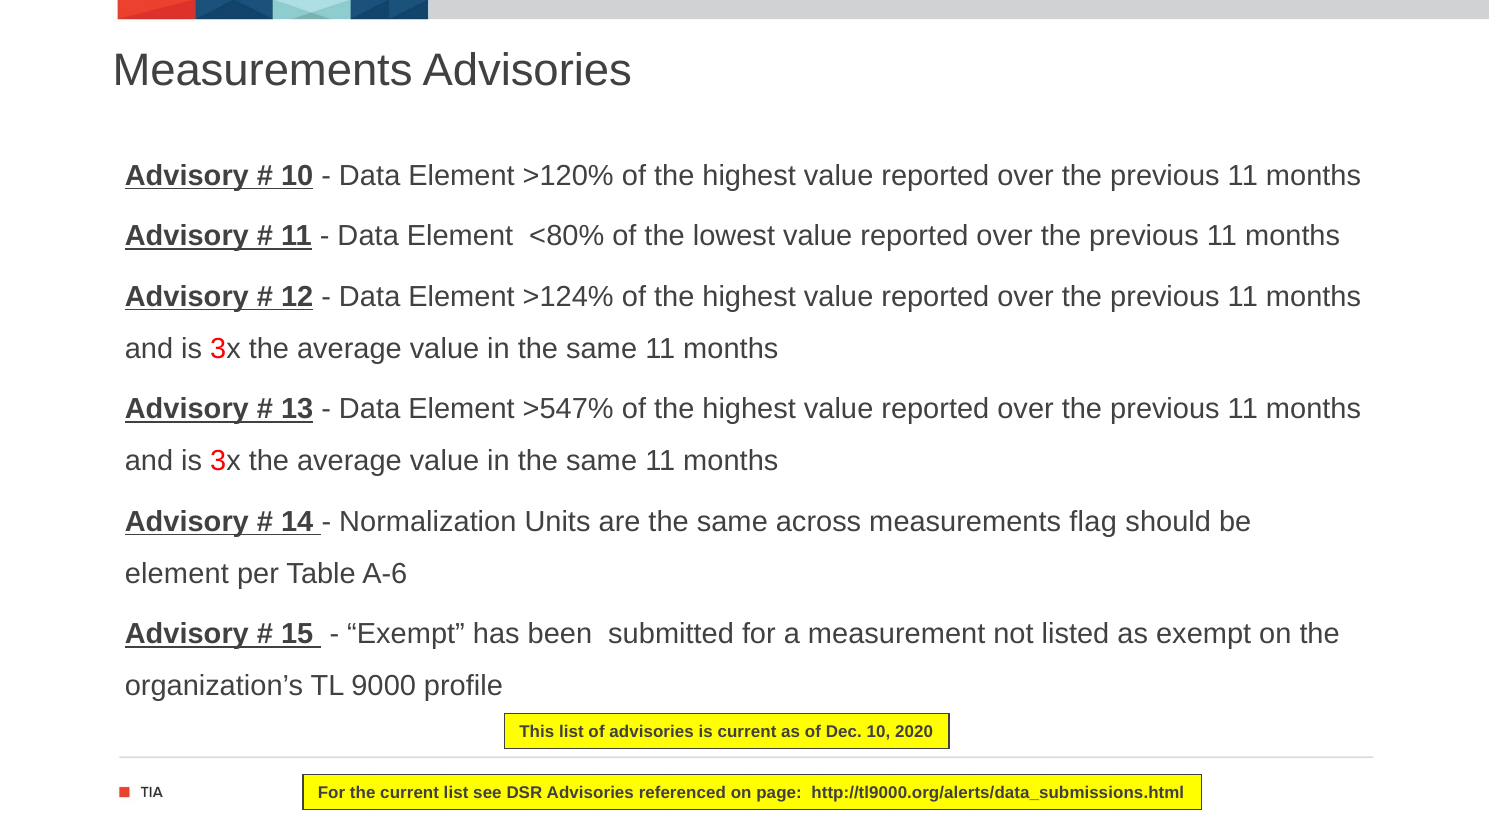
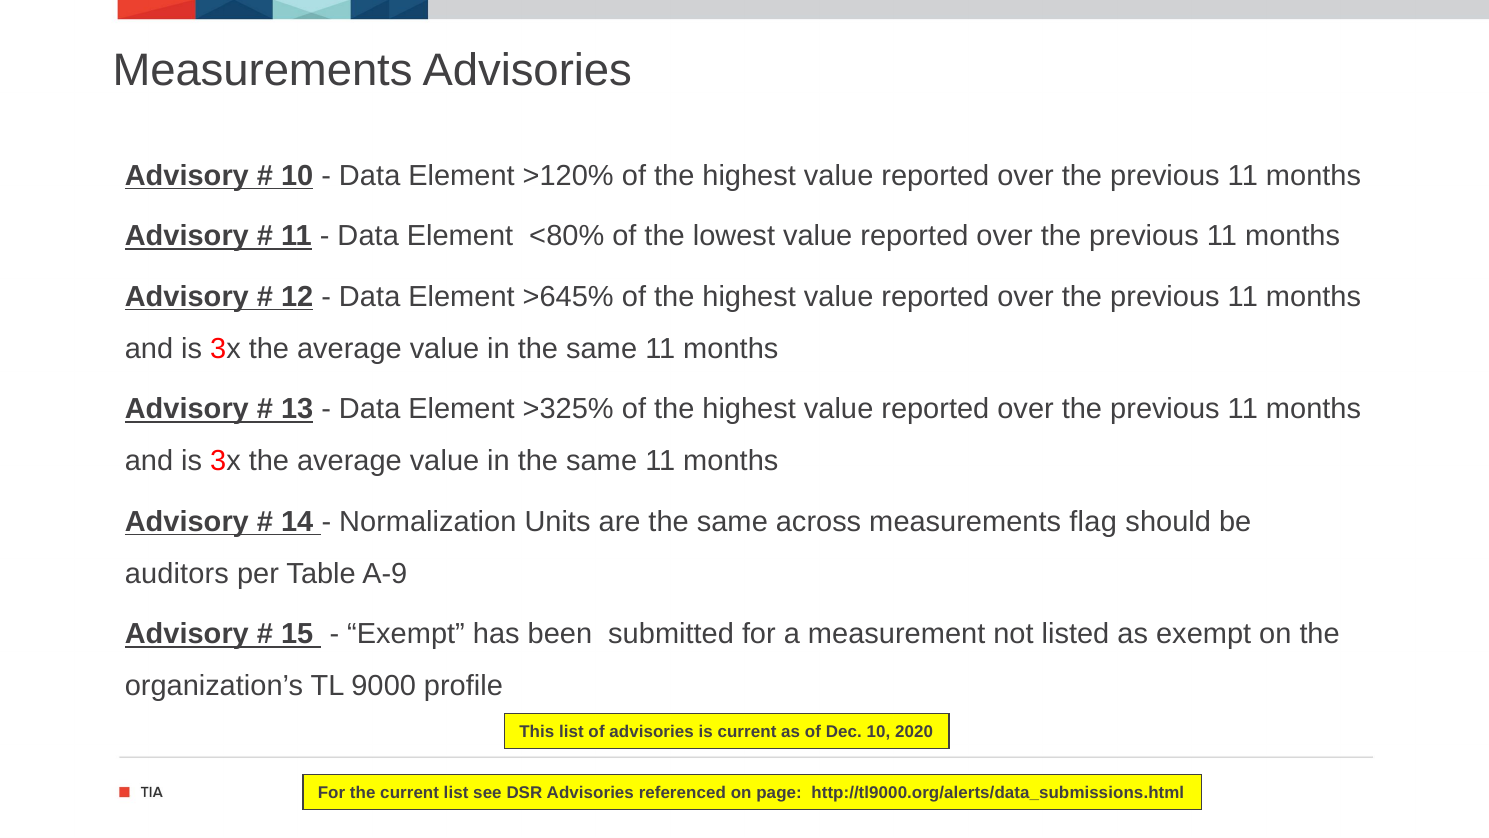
>124%: >124% -> >645% (568, 296)
>547%: >547% -> >325% (568, 409)
element: element -> auditors (177, 573)
A-6: A-6 -> A-9 (385, 573)
